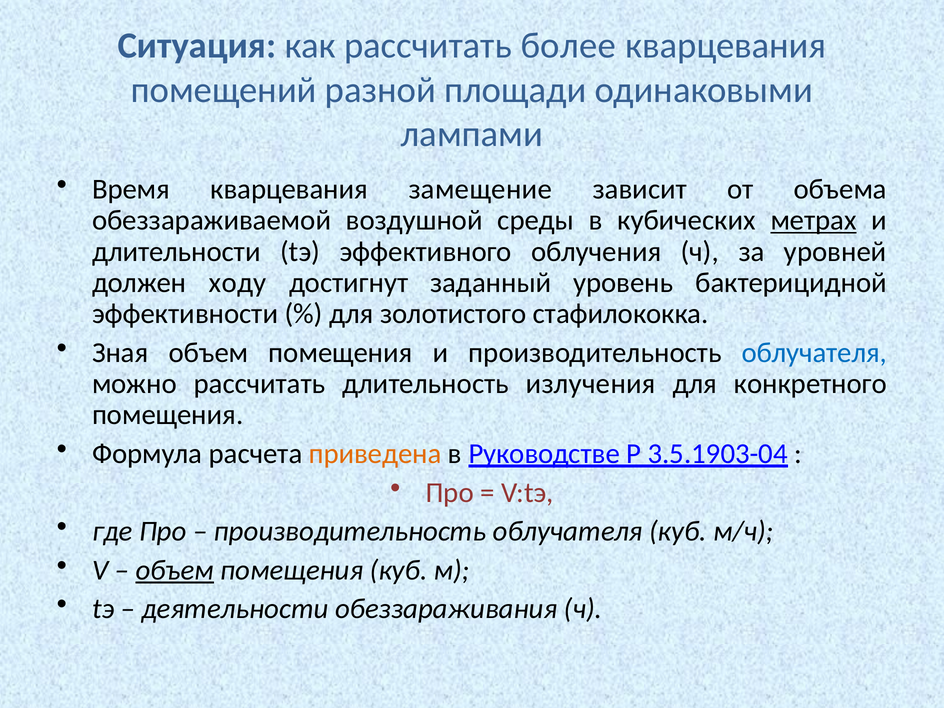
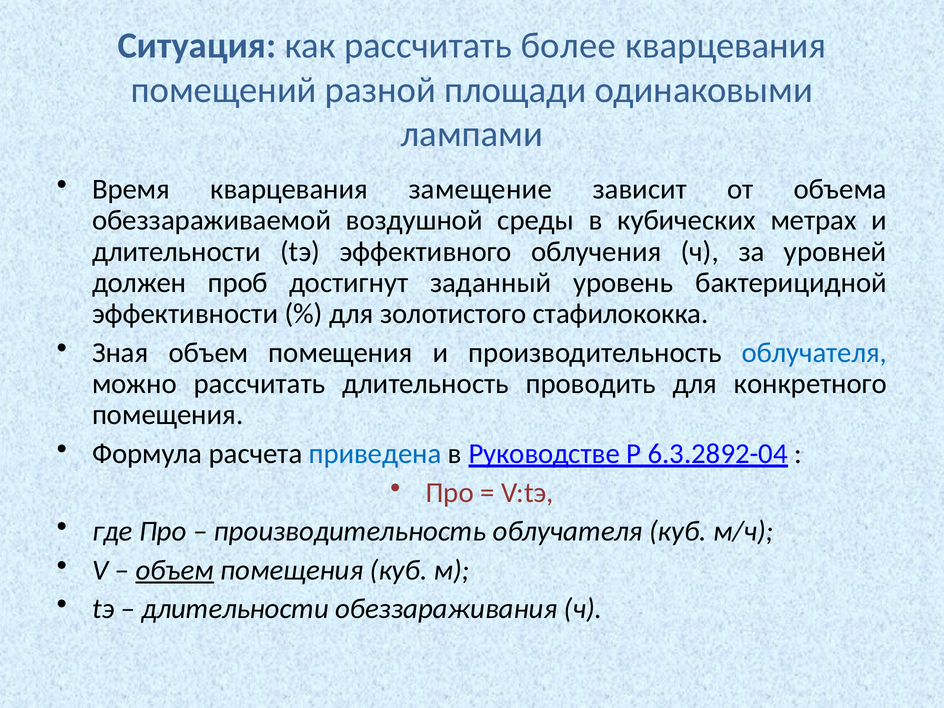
метрах underline: present -> none (814, 220)
ходу: ходу -> проб (238, 283)
излучения: излучения -> проводить (591, 384)
приведена colour: orange -> blue (375, 453)
3.5.1903-04: 3.5.1903-04 -> 6.3.2892-04 (718, 453)
деятельности: деятельности -> длительности (235, 609)
